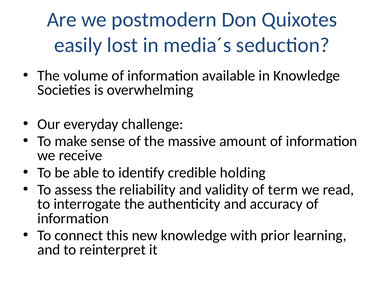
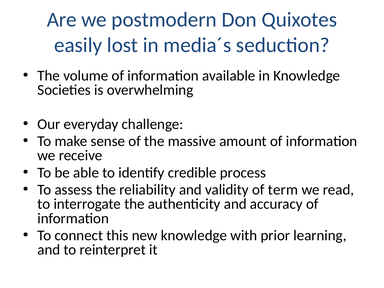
holding: holding -> process (243, 173)
